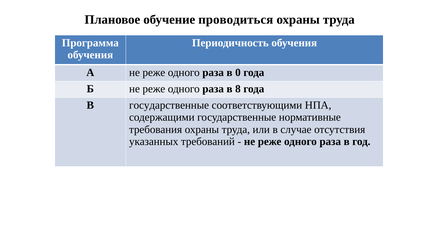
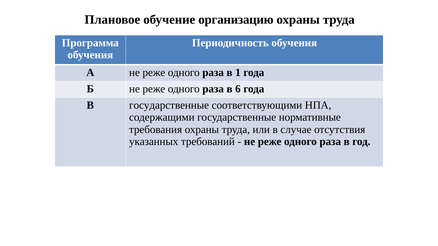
проводиться: проводиться -> организацию (236, 20)
0: 0 -> 1 (238, 73)
8: 8 -> 6 (238, 89)
